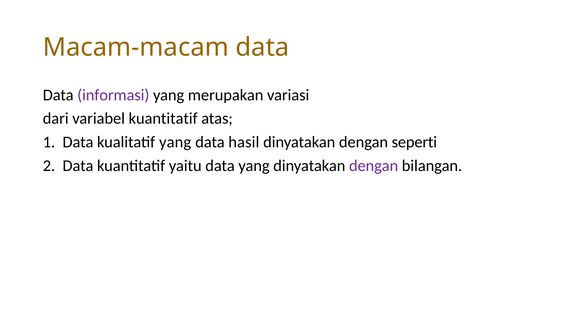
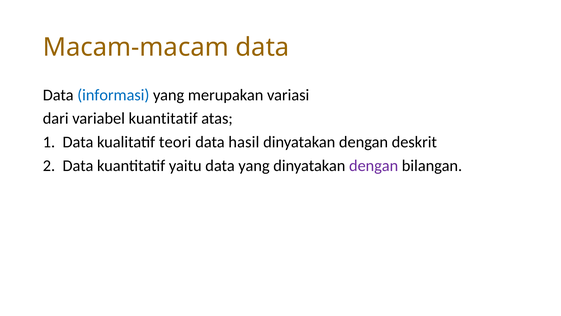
informasi colour: purple -> blue (113, 95)
kualitatif yang: yang -> teori (175, 142)
seperti: seperti -> deskrit (414, 142)
